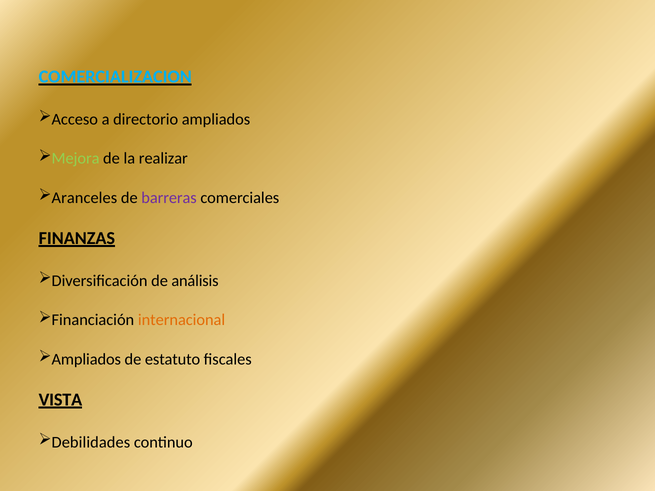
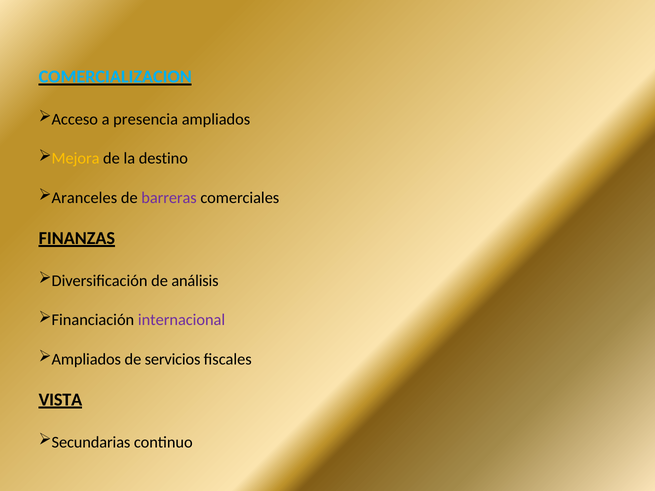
directorio: directorio -> presencia (146, 119)
Mejora colour: light green -> yellow (76, 159)
realizar: realizar -> destino (163, 159)
internacional colour: orange -> purple (182, 320)
estatuto: estatuto -> servicios (173, 359)
Debilidades: Debilidades -> Secundarias (91, 442)
